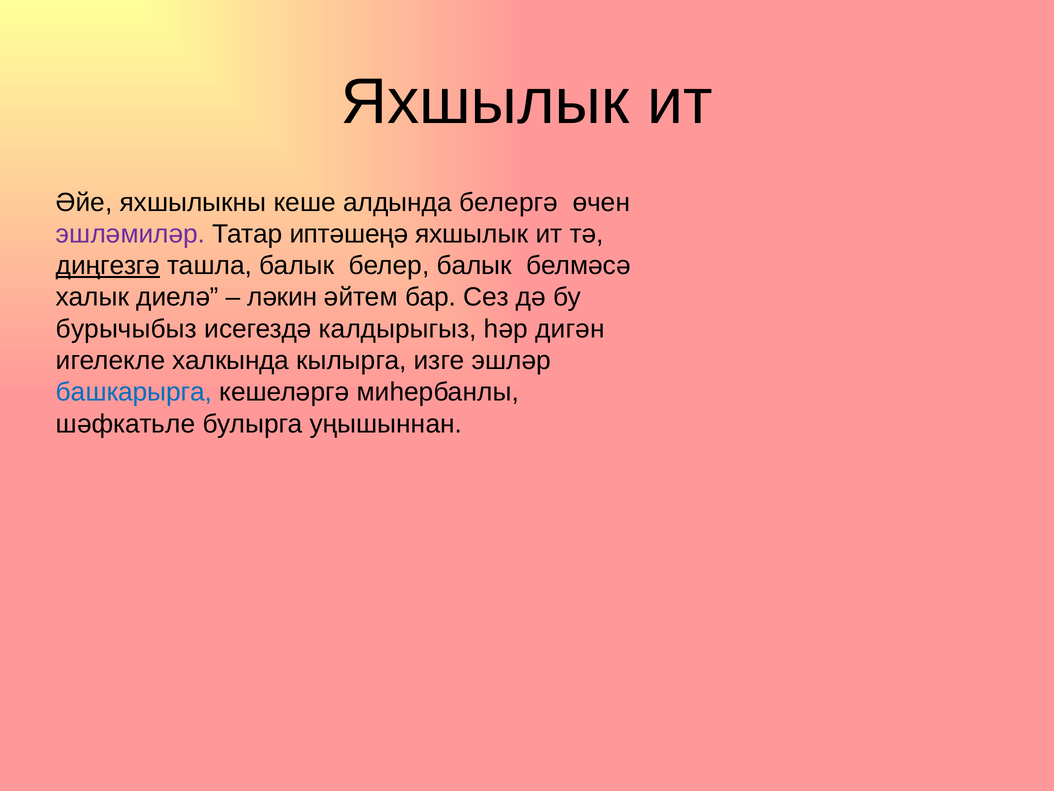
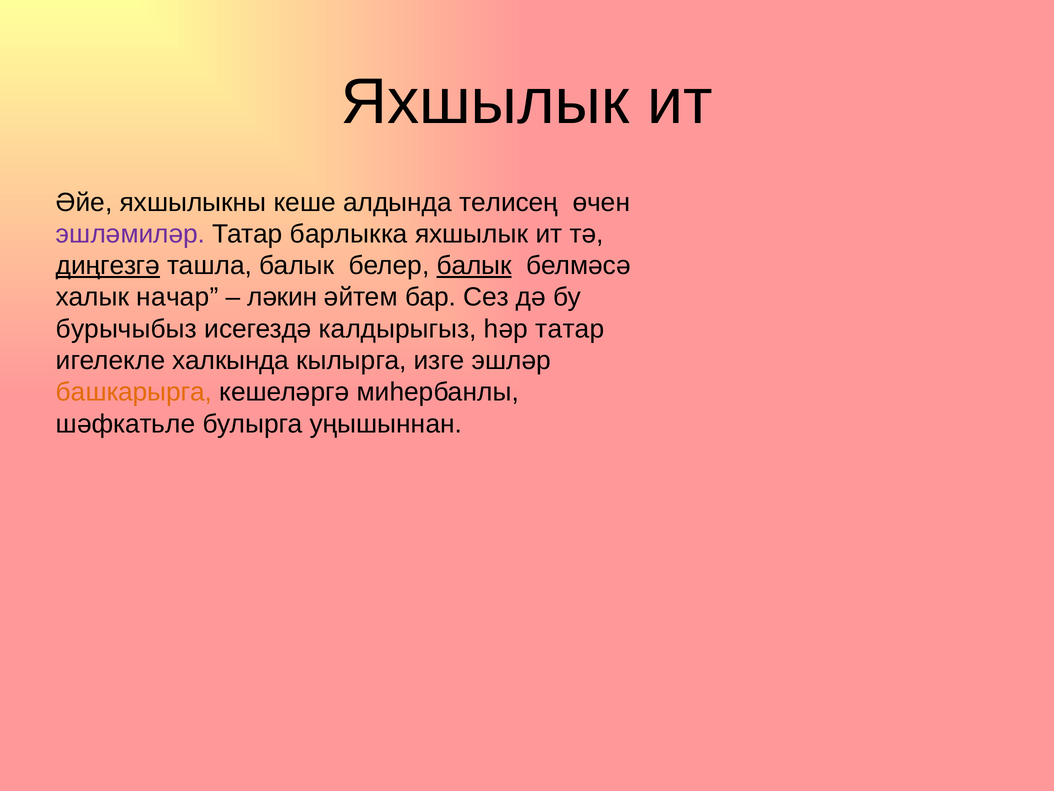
белергә: белергә -> телисең (509, 202)
иптәшеңә: иптәшеңә -> барлыкка (349, 234)
балык underline: none -> present (474, 265)
диелә: диелә -> начар (177, 297)
һәр дигән: дигән -> татар (570, 329)
башкарырга colour: blue -> orange (134, 392)
